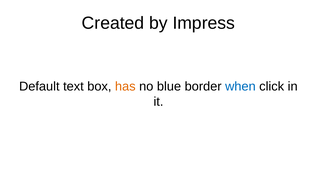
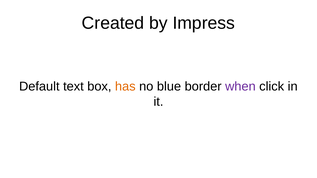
when colour: blue -> purple (240, 87)
